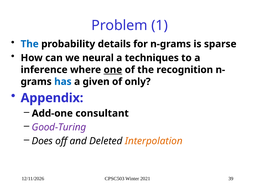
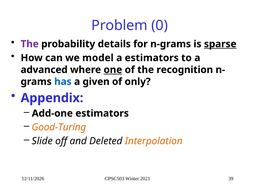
1: 1 -> 0 (160, 25)
The colour: blue -> purple (30, 44)
sparse underline: none -> present (220, 44)
neural: neural -> model (98, 58)
a techniques: techniques -> estimators (152, 58)
inference: inference -> advanced (44, 70)
Add-one consultant: consultant -> estimators (102, 113)
Good-Turing colour: purple -> orange (59, 127)
Does: Does -> Slide (42, 141)
